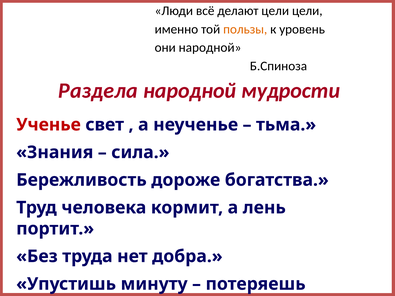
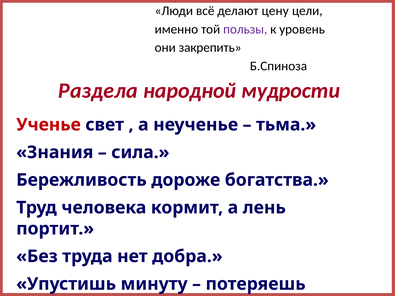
делают цели: цели -> цену (275, 11)
пользы colour: orange -> purple (245, 29)
они народной: народной -> закрепить (210, 48)
